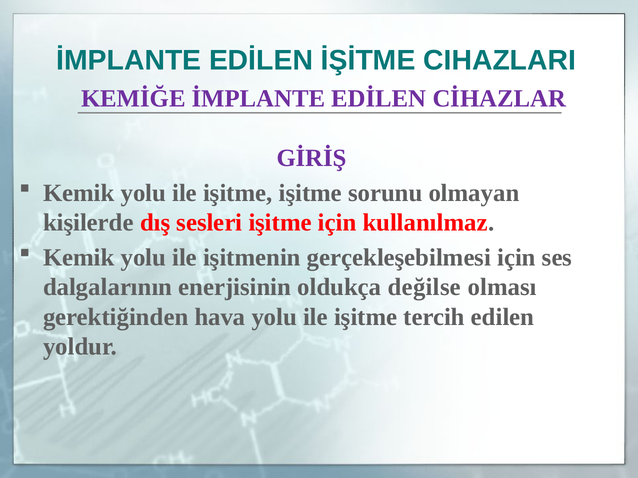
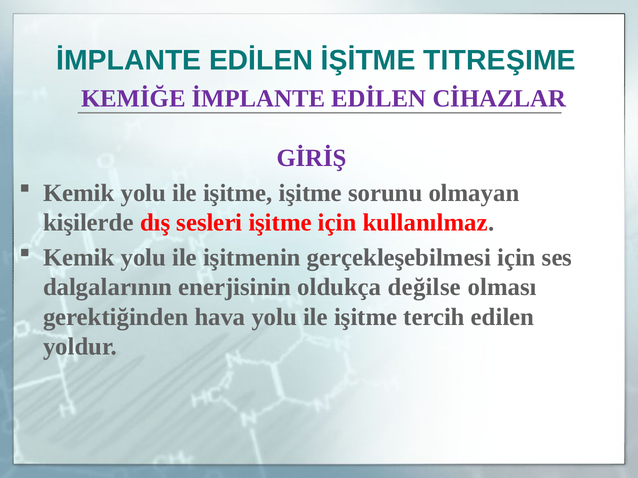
CIHAZLARI: CIHAZLARI -> TITREŞIME (500, 60)
